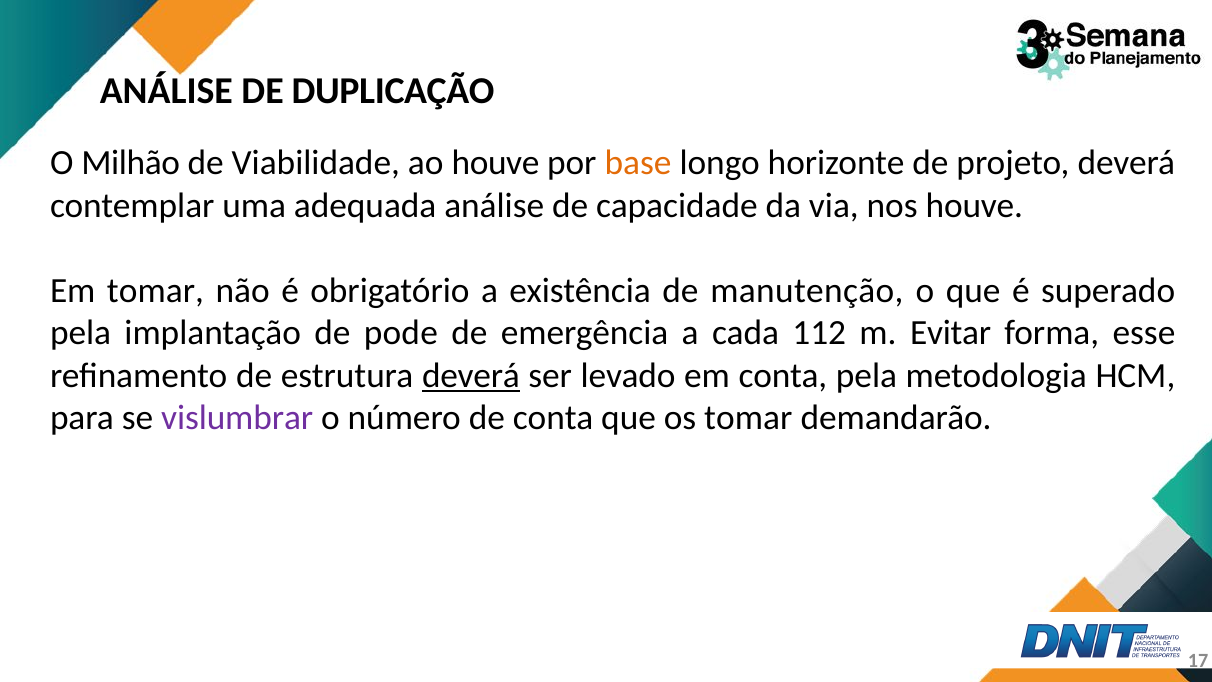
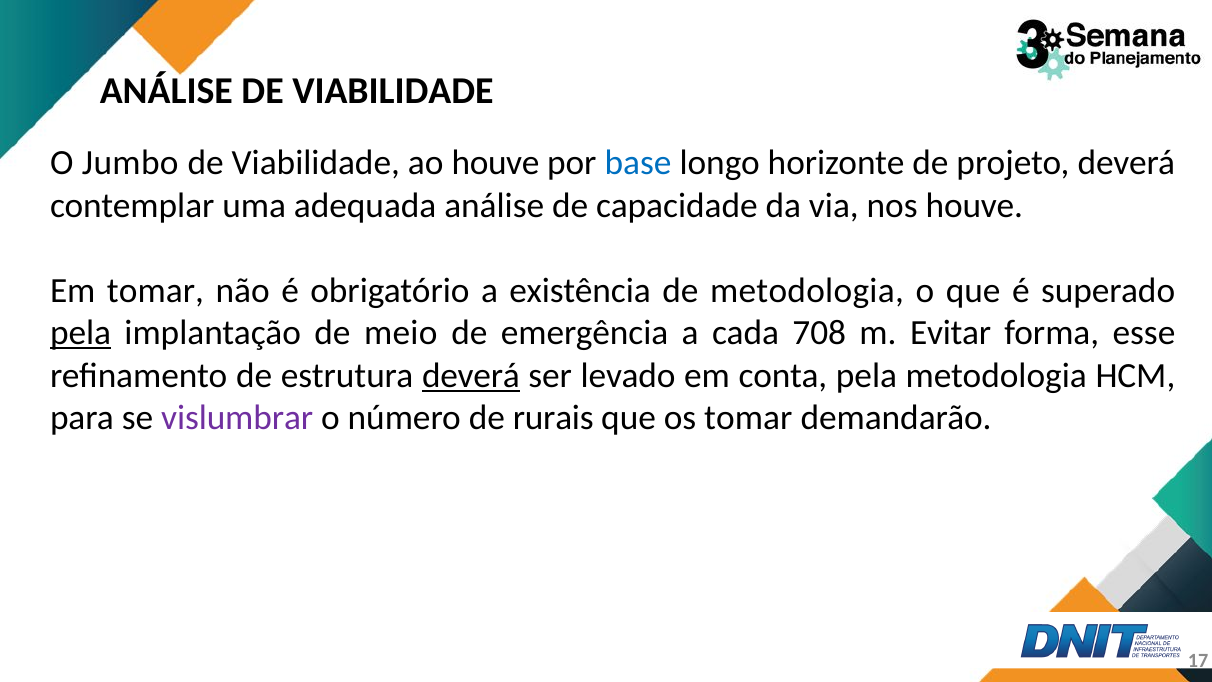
ANÁLISE DE DUPLICAÇÃO: DUPLICAÇÃO -> VIABILIDADE (393, 91)
Milhão: Milhão -> Jumbo (130, 163)
base colour: orange -> blue (638, 163)
de manutenção: manutenção -> metodologia (807, 291)
pela underline: none -> present (81, 333)
pode: pode -> meio (401, 333)
112: 112 -> 708 (819, 333)
de conta: conta -> rurais (553, 418)
